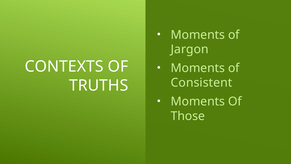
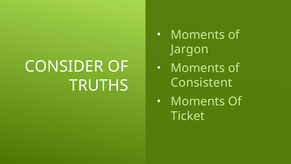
CONTEXTS: CONTEXTS -> CONSIDER (64, 66)
Those: Those -> Ticket (188, 116)
